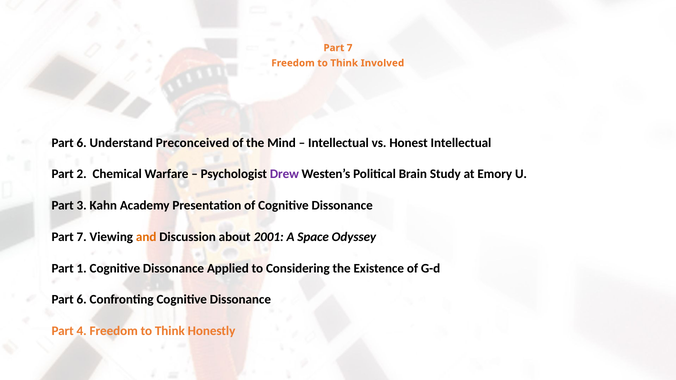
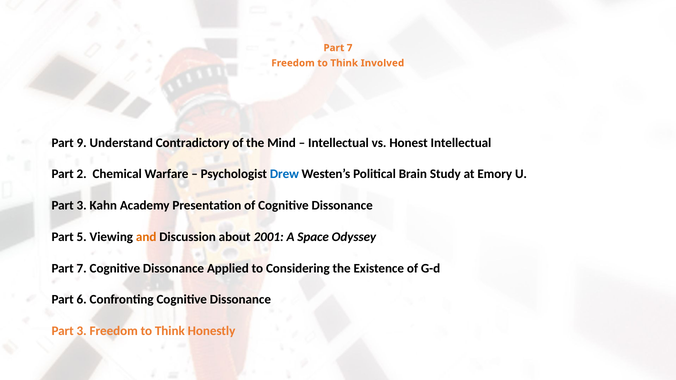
6: 6 -> 9 (82, 143)
Preconceived: Preconceived -> Contradictory (193, 143)
Drew colour: purple -> blue (284, 174)
7: 7 -> 5 (82, 237)
1: 1 -> 7 (82, 268)
4: 4 -> 3 (82, 331)
